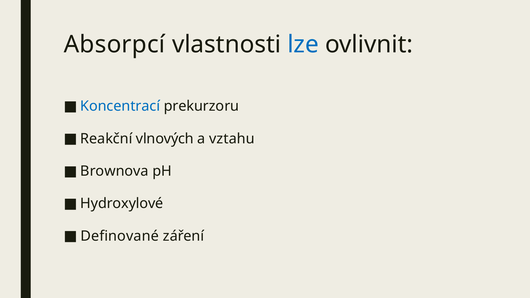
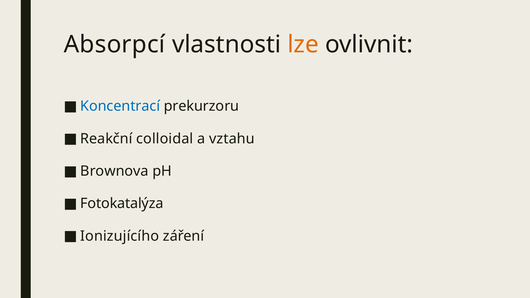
lze colour: blue -> orange (303, 45)
vlnových: vlnových -> colloidal (165, 139)
Hydroxylové: Hydroxylové -> Fotokatalýza (122, 204)
Definované: Definované -> Ionizujícího (120, 236)
